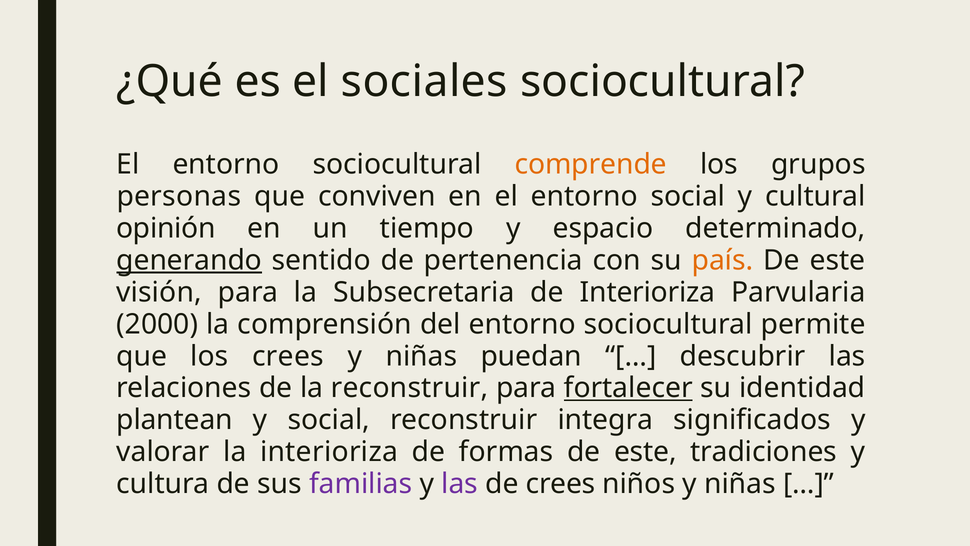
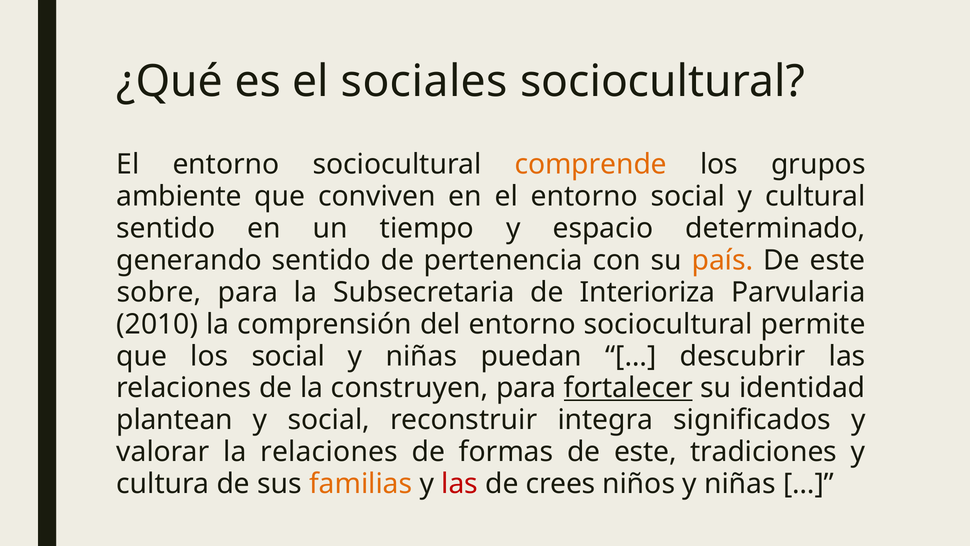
personas: personas -> ambiente (179, 196)
opinión: opinión -> sentido (166, 228)
generando underline: present -> none (189, 260)
visión: visión -> sobre (159, 292)
2000: 2000 -> 2010 (157, 324)
los crees: crees -> social (288, 356)
la reconstruir: reconstruir -> construyen (410, 388)
la interioriza: interioriza -> relaciones (329, 452)
familias colour: purple -> orange (361, 484)
las colour: purple -> red (460, 484)
